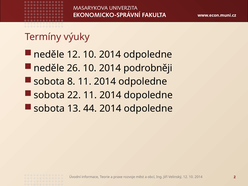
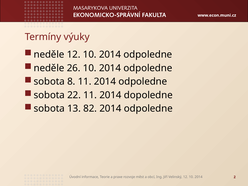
26 10 2014 podrobněji: podrobněji -> odpoledne (148, 68)
44: 44 -> 82 (90, 109)
